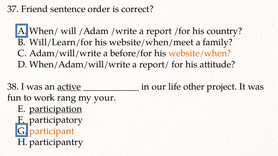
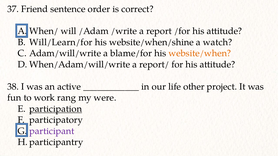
/for his country: country -> attitude (224, 31)
website/when/meet: website/when/meet -> website/when/shine (151, 42)
family: family -> watch (218, 42)
before/for: before/for -> blame/for (131, 53)
active underline: present -> none (69, 87)
your: your -> were (105, 98)
participant colour: orange -> purple (52, 131)
